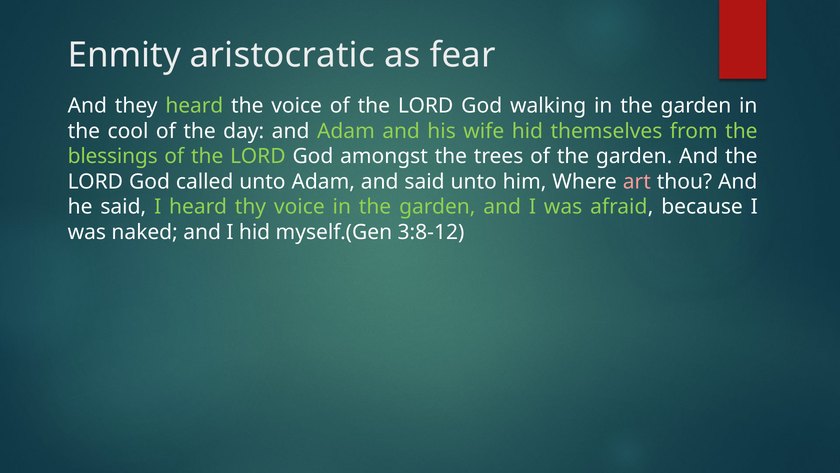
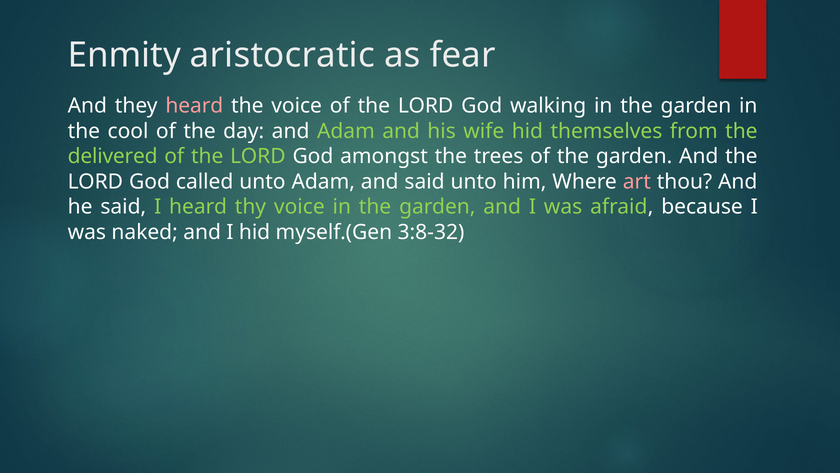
heard colour: light green -> pink (194, 106)
blessings: blessings -> delivered (113, 156)
3:8-12: 3:8-12 -> 3:8-32 (431, 232)
